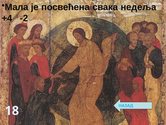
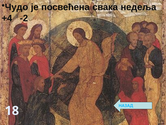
Мала: Мала -> Чудо (17, 7)
